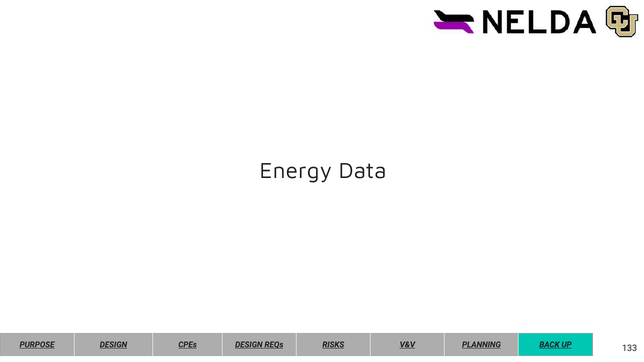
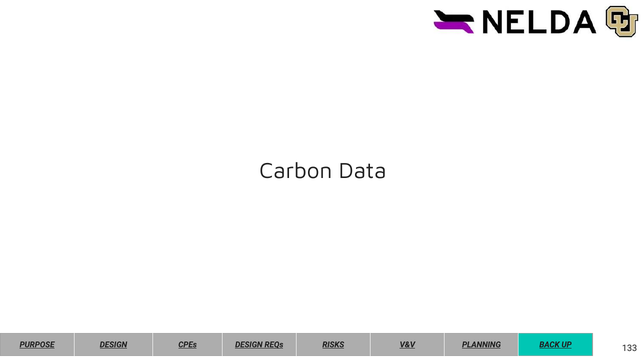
Energy: Energy -> Carbon (296, 171)
